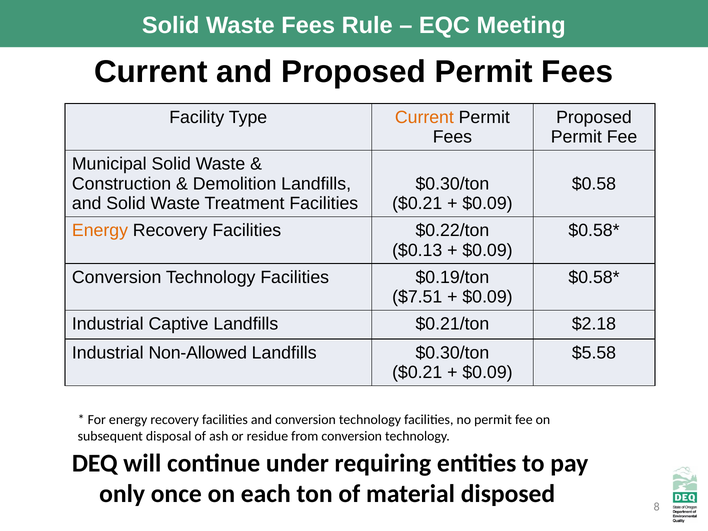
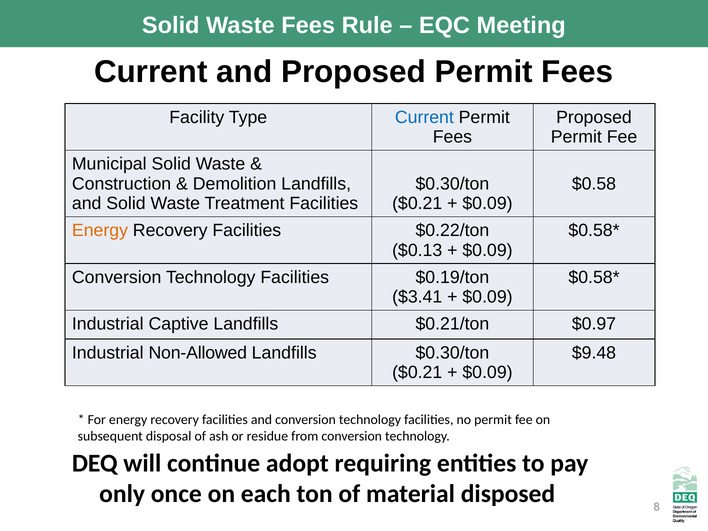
Current colour: orange -> blue (424, 117)
$7.51: $7.51 -> $3.41 (417, 297)
$2.18: $2.18 -> $0.97 (594, 324)
$5.58: $5.58 -> $9.48 (594, 353)
under: under -> adopt (297, 463)
